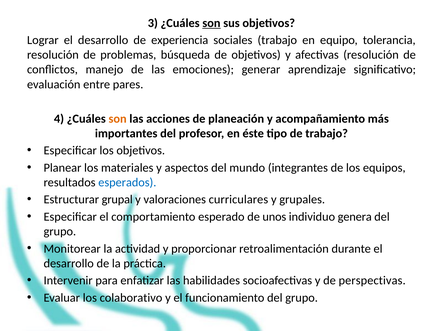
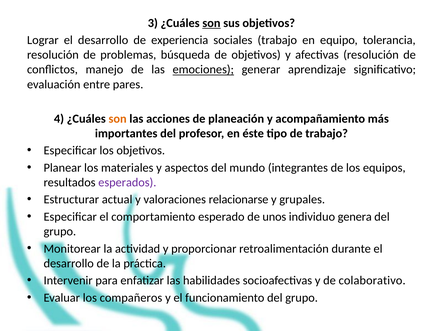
emociones underline: none -> present (203, 70)
esperados colour: blue -> purple (127, 183)
grupal: grupal -> actual (117, 200)
curriculares: curriculares -> relacionarse (239, 200)
perspectivas: perspectivas -> colaborativo (372, 281)
colaborativo: colaborativo -> compañeros (131, 298)
